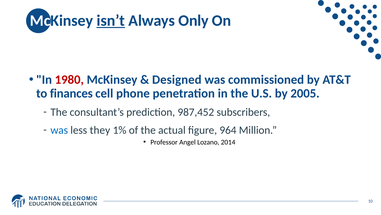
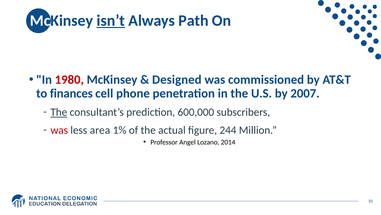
Only: Only -> Path (193, 21)
2005: 2005 -> 2007 (305, 93)
The underline: none -> present (59, 112)
987,452: 987,452 -> 600,000 (196, 112)
was colour: blue -> red (59, 130)
they: they -> area (100, 130)
964: 964 -> 244 (228, 130)
